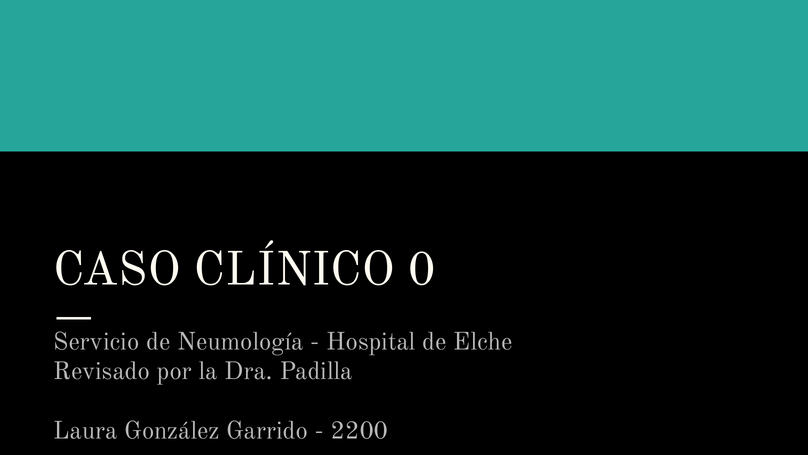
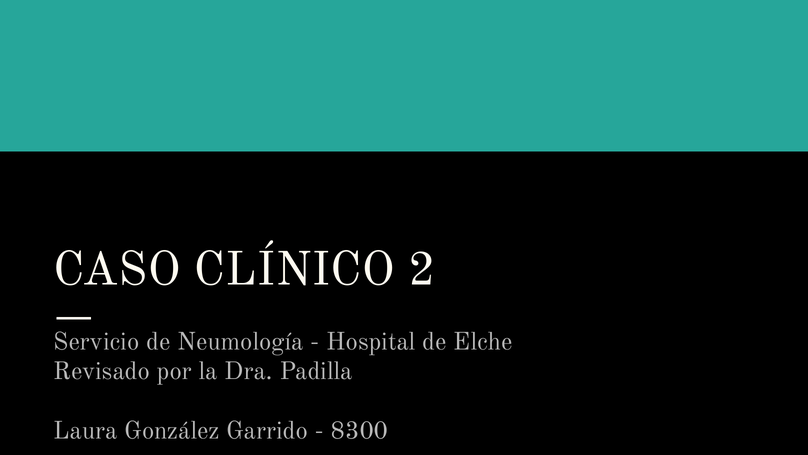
0: 0 -> 2 (422, 269)
2200: 2200 -> 8300 (360, 430)
